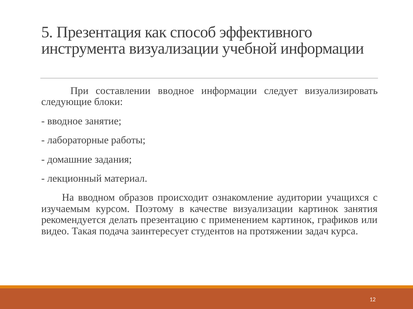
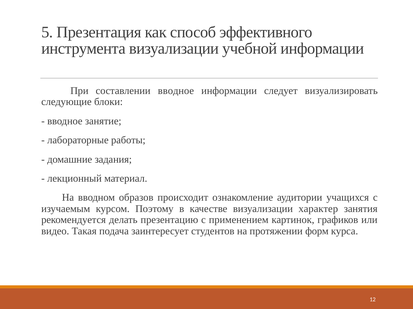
визуализации картинок: картинок -> характер (318, 209)
задач: задач -> форм (317, 231)
